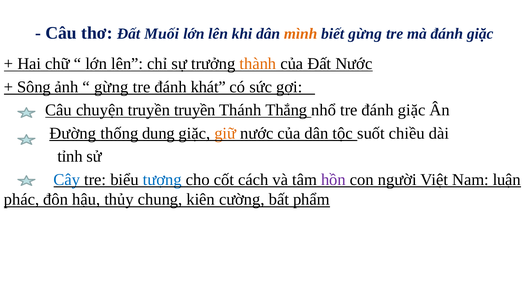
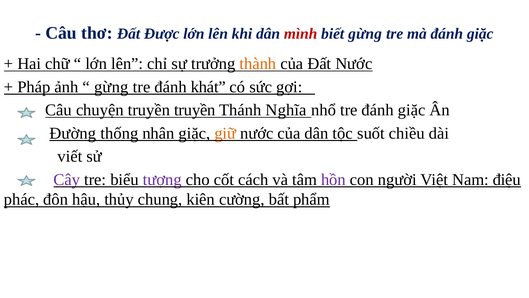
Muối: Muối -> Được (162, 34)
mình colour: orange -> red (301, 34)
Sông: Sông -> Pháp (34, 87)
Thắng: Thắng -> Nghĩa (286, 110)
dung: dung -> nhân (158, 133)
tỉnh: tỉnh -> viết (70, 156)
Cây colour: blue -> purple (67, 179)
tượng colour: blue -> purple (162, 179)
luận: luận -> điệu (507, 179)
